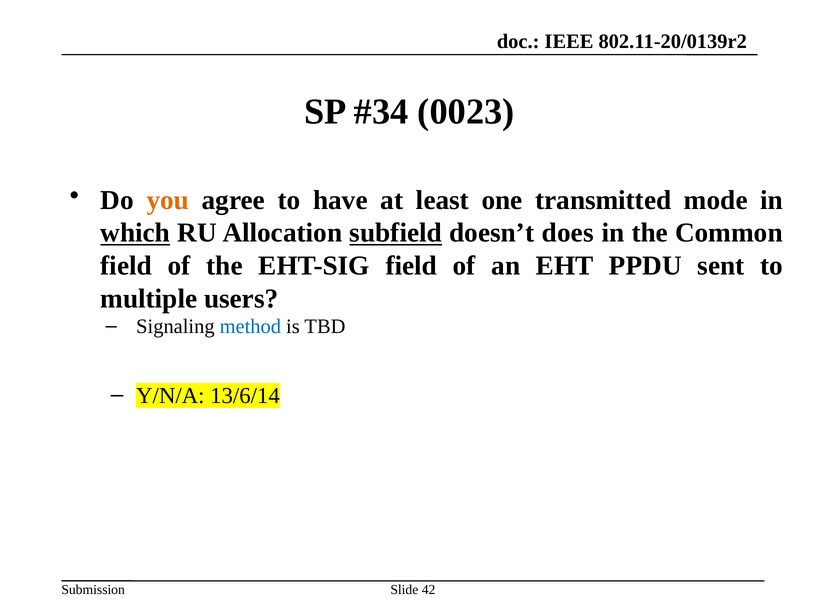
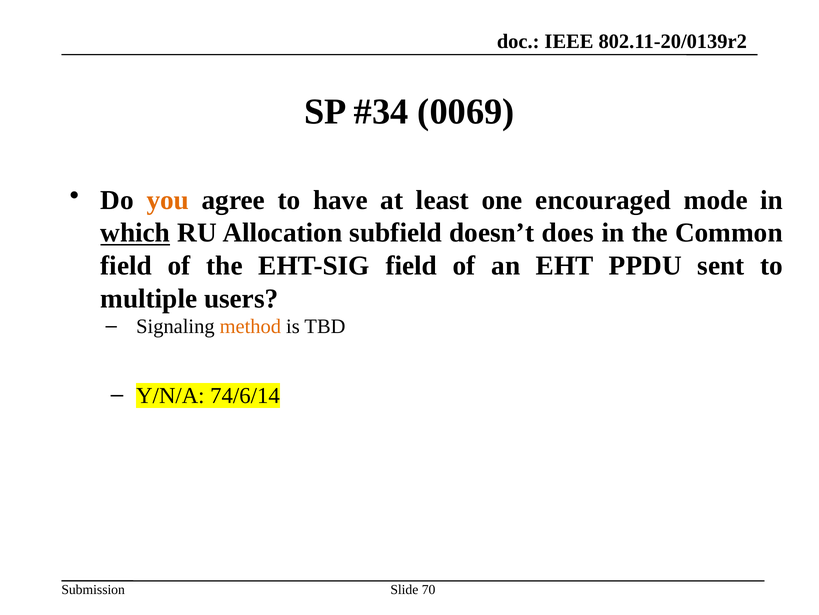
0023: 0023 -> 0069 (466, 112)
transmitted: transmitted -> encouraged (603, 200)
subfield underline: present -> none (396, 233)
method colour: blue -> orange (250, 326)
13/6/14: 13/6/14 -> 74/6/14 (245, 395)
42: 42 -> 70 (429, 589)
